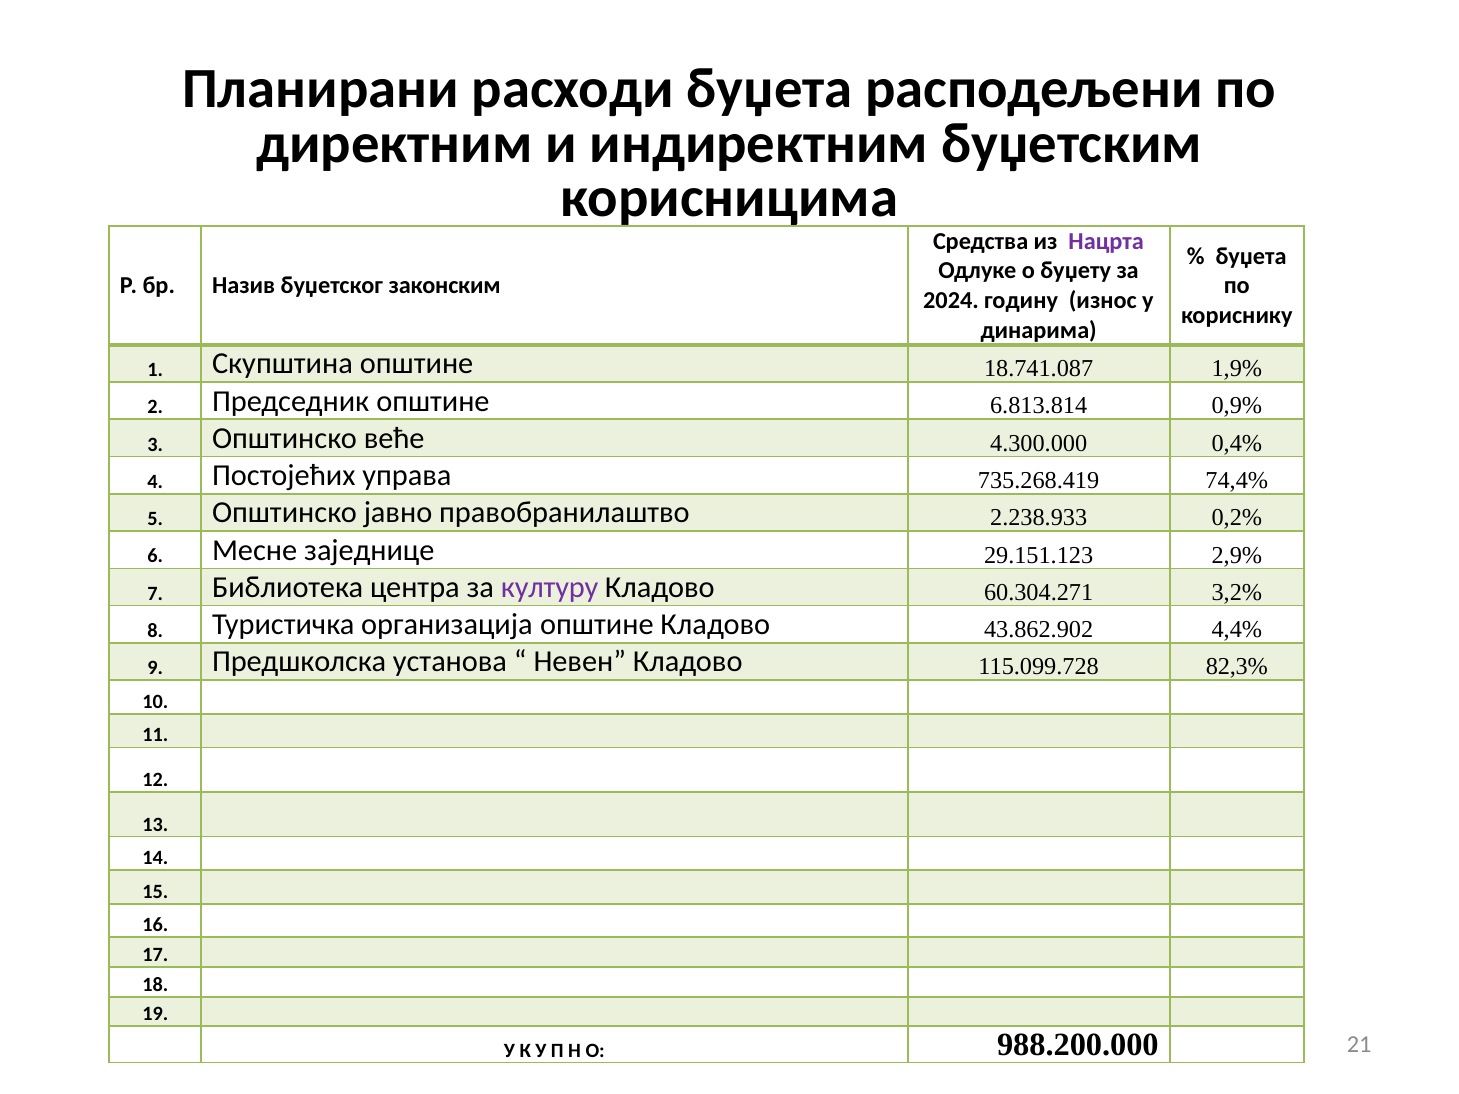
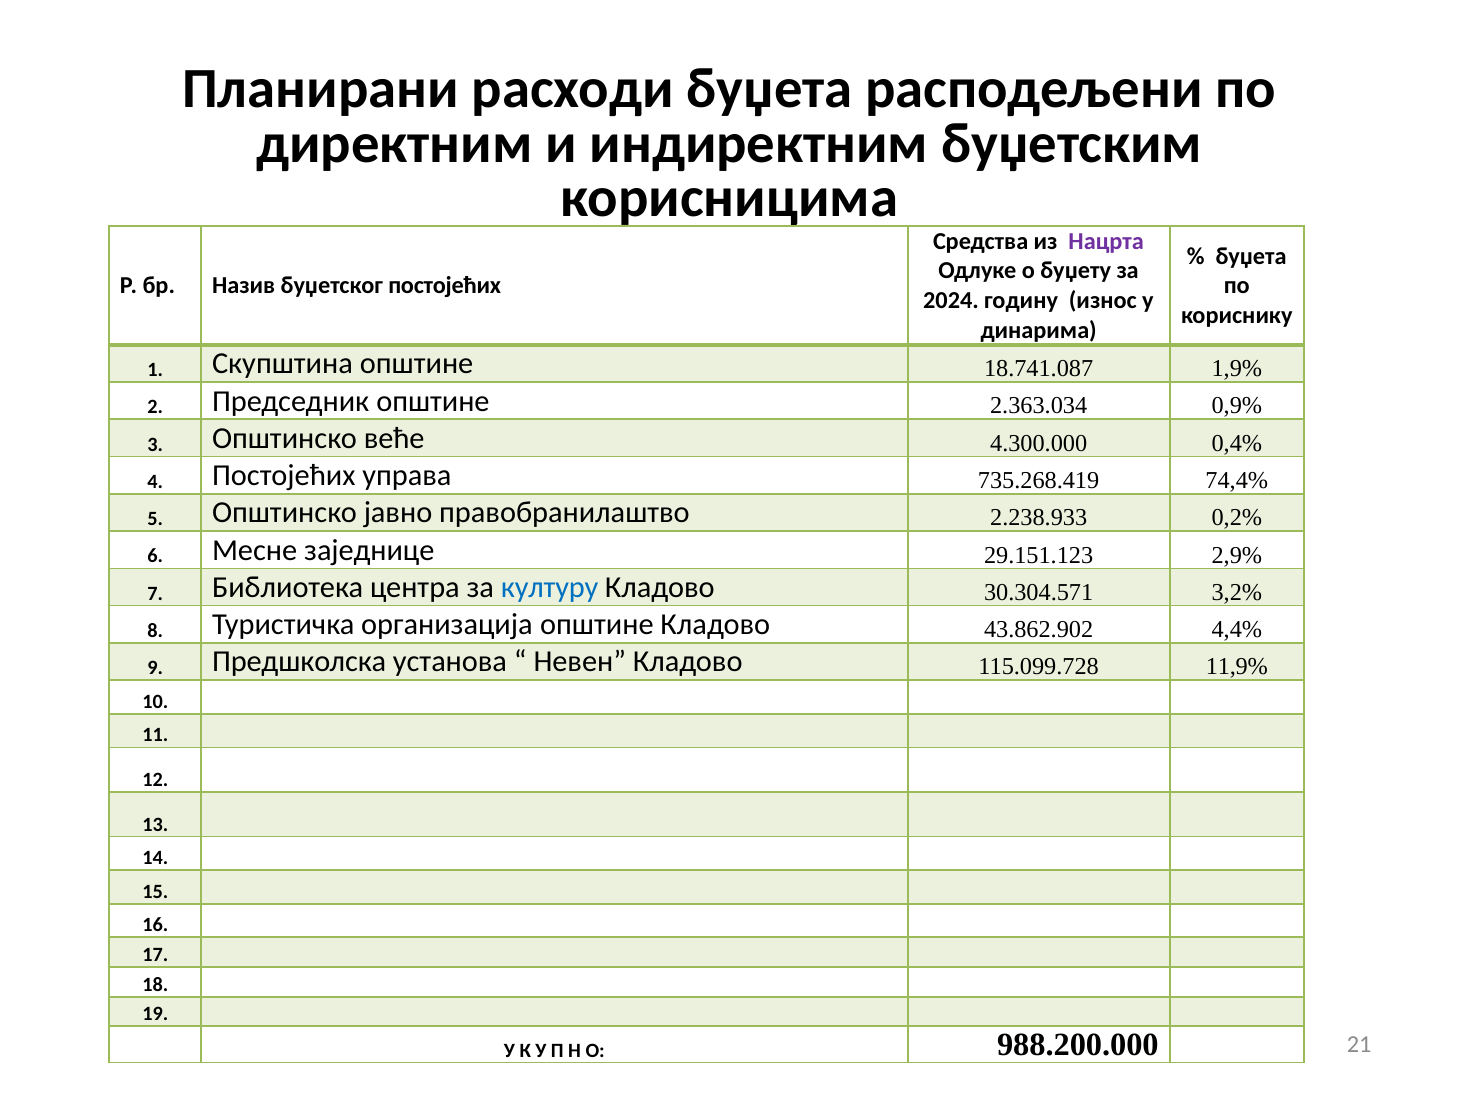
буџетског законским: законским -> постојећих (445, 286)
6.813.814: 6.813.814 -> 2.363.034 (1039, 406)
културу colour: purple -> blue (550, 587)
60.304.271: 60.304.271 -> 30.304.571 (1039, 592)
82,3%: 82,3% -> 11,9% (1237, 667)
